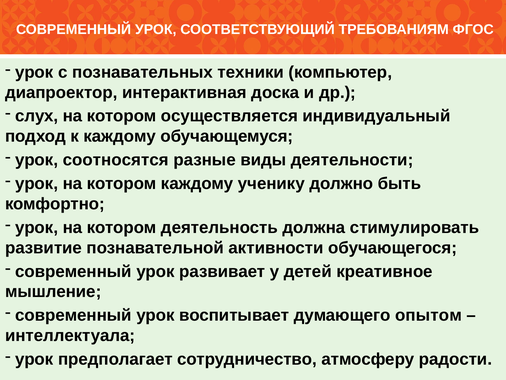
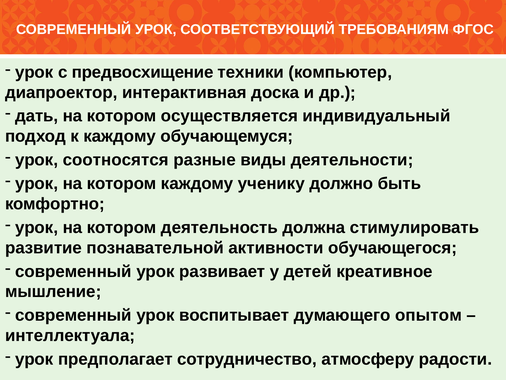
познавательных: познавательных -> предвосхищение (143, 72)
слух: слух -> дать (37, 116)
